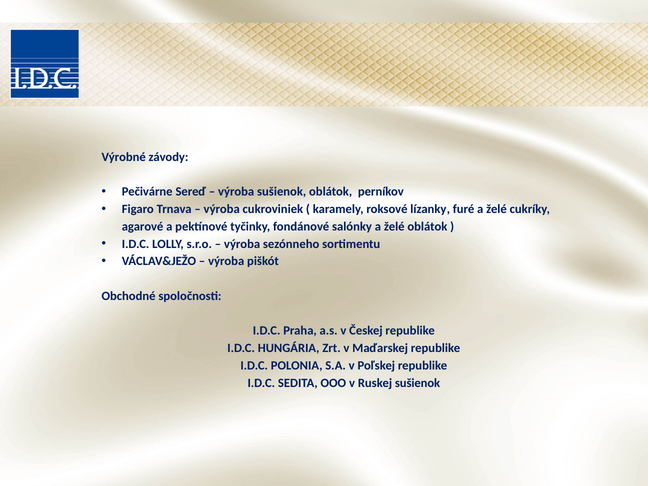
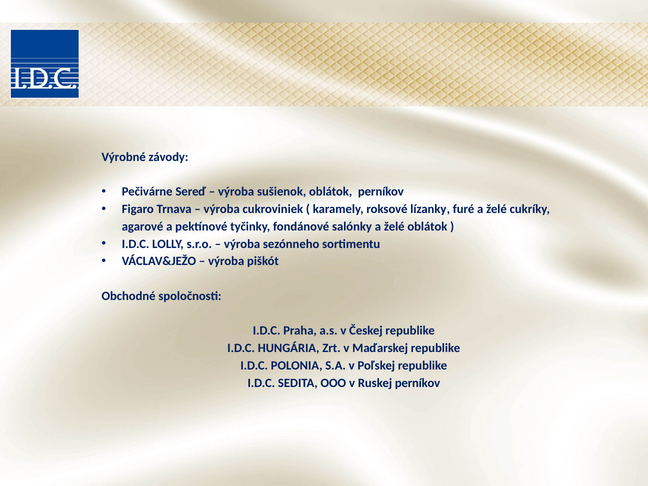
Ruskej sušienok: sušienok -> perníkov (418, 383)
